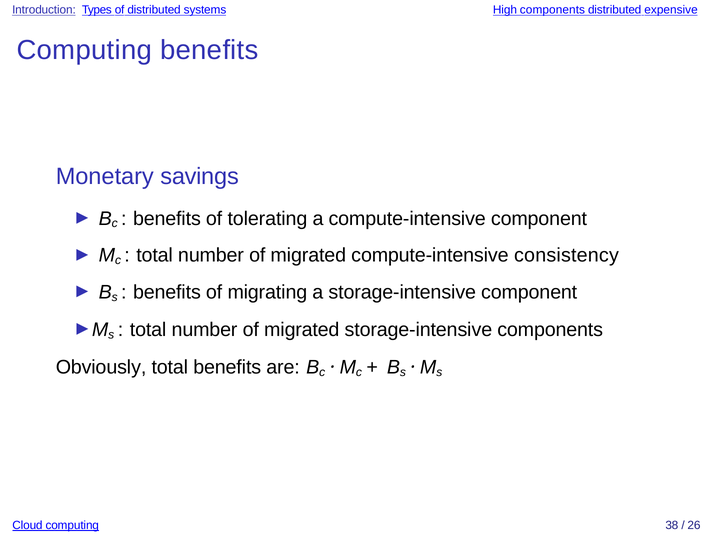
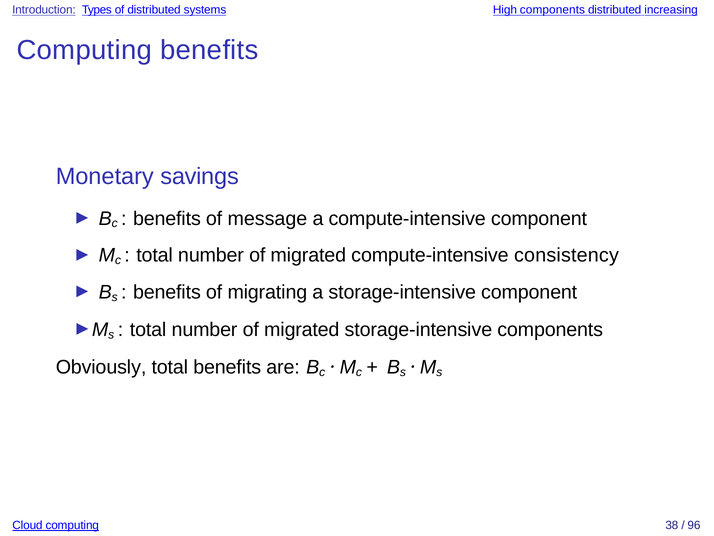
expensive: expensive -> increasing (671, 10)
tolerating: tolerating -> message (267, 219)
26: 26 -> 96 (694, 525)
